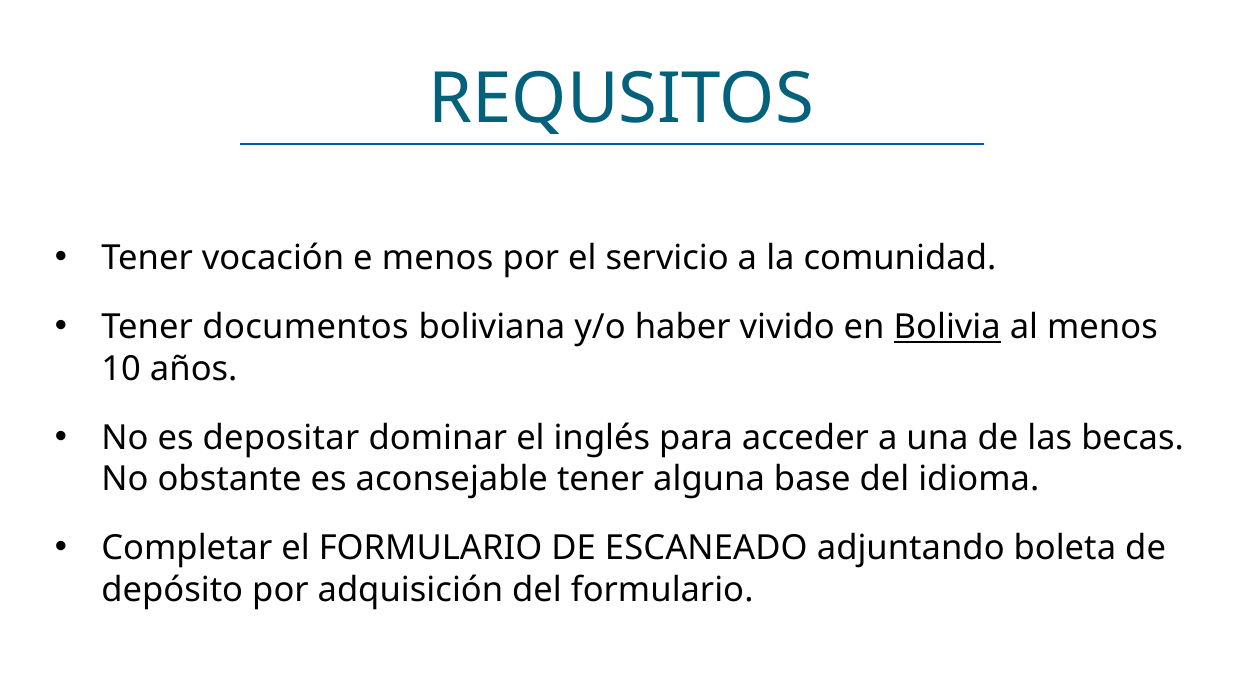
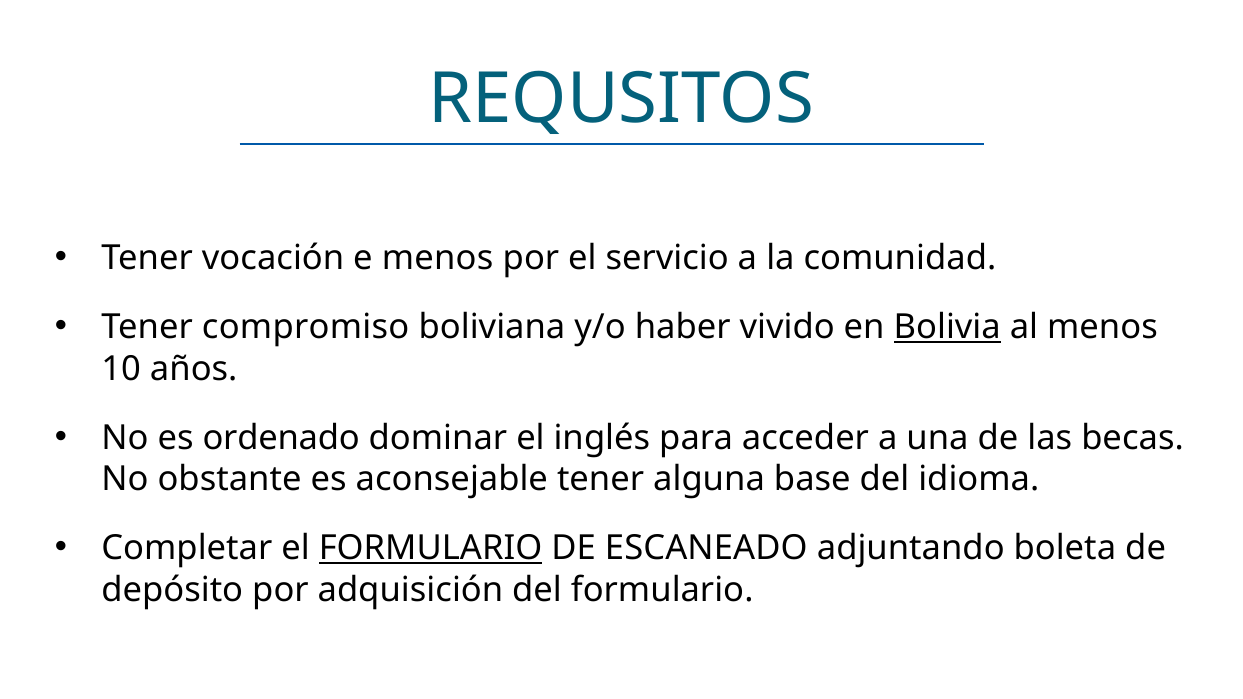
documentos: documentos -> compromiso (306, 327)
depositar: depositar -> ordenado (281, 438)
FORMULARIO underline: none -> present (431, 548)
